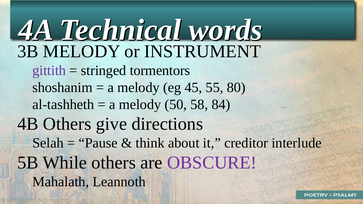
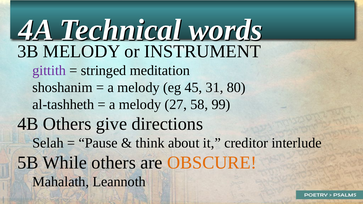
tormentors: tormentors -> meditation (160, 71)
55: 55 -> 31 (215, 88)
50: 50 -> 27 (176, 104)
84: 84 -> 99 (221, 104)
OBSCURE colour: purple -> orange (212, 163)
